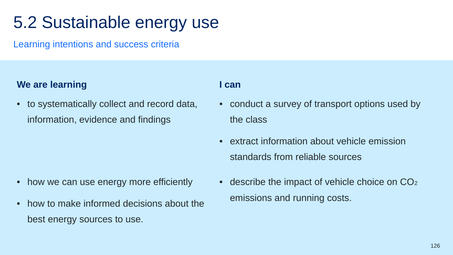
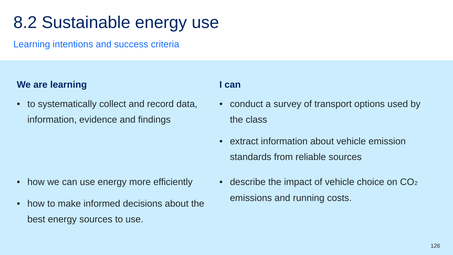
5.2: 5.2 -> 8.2 (25, 22)
